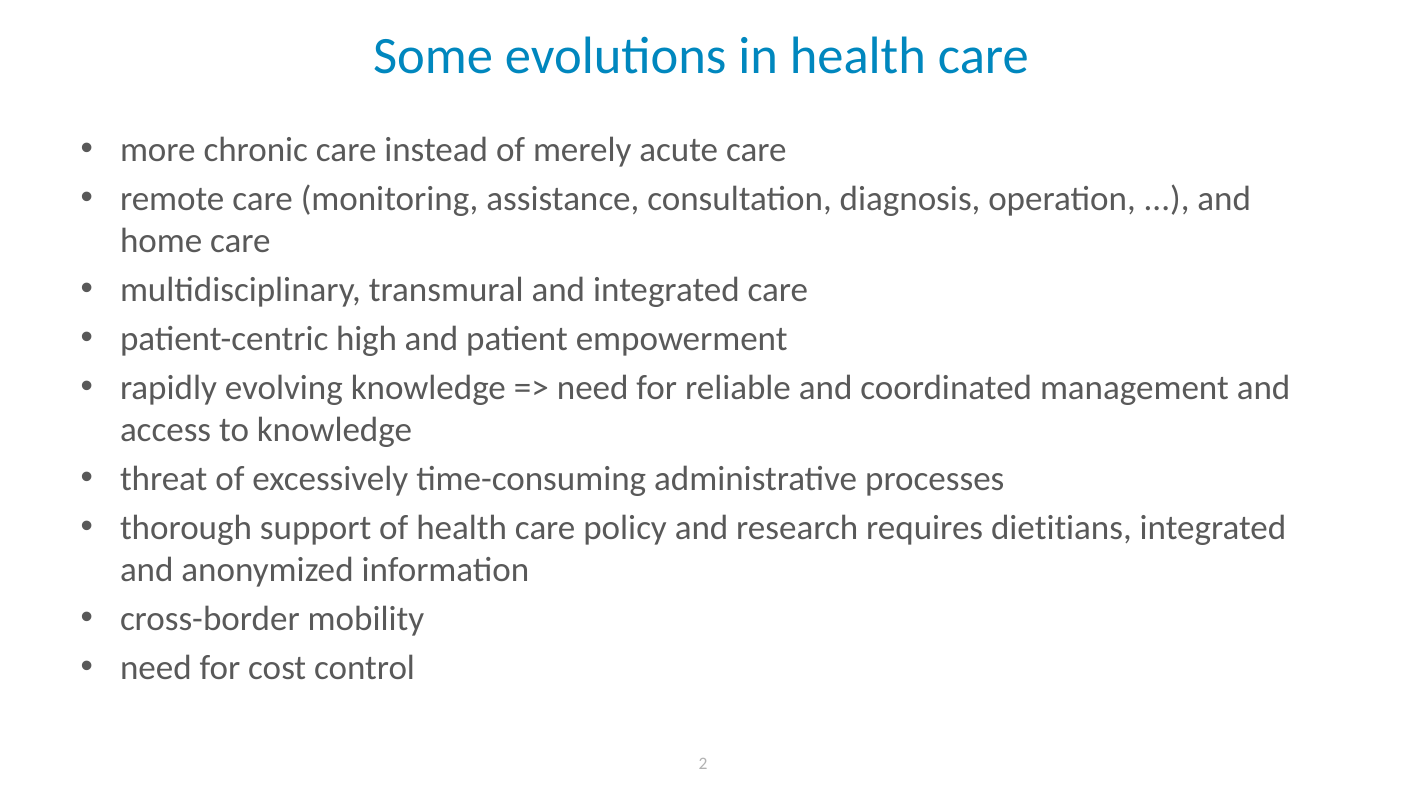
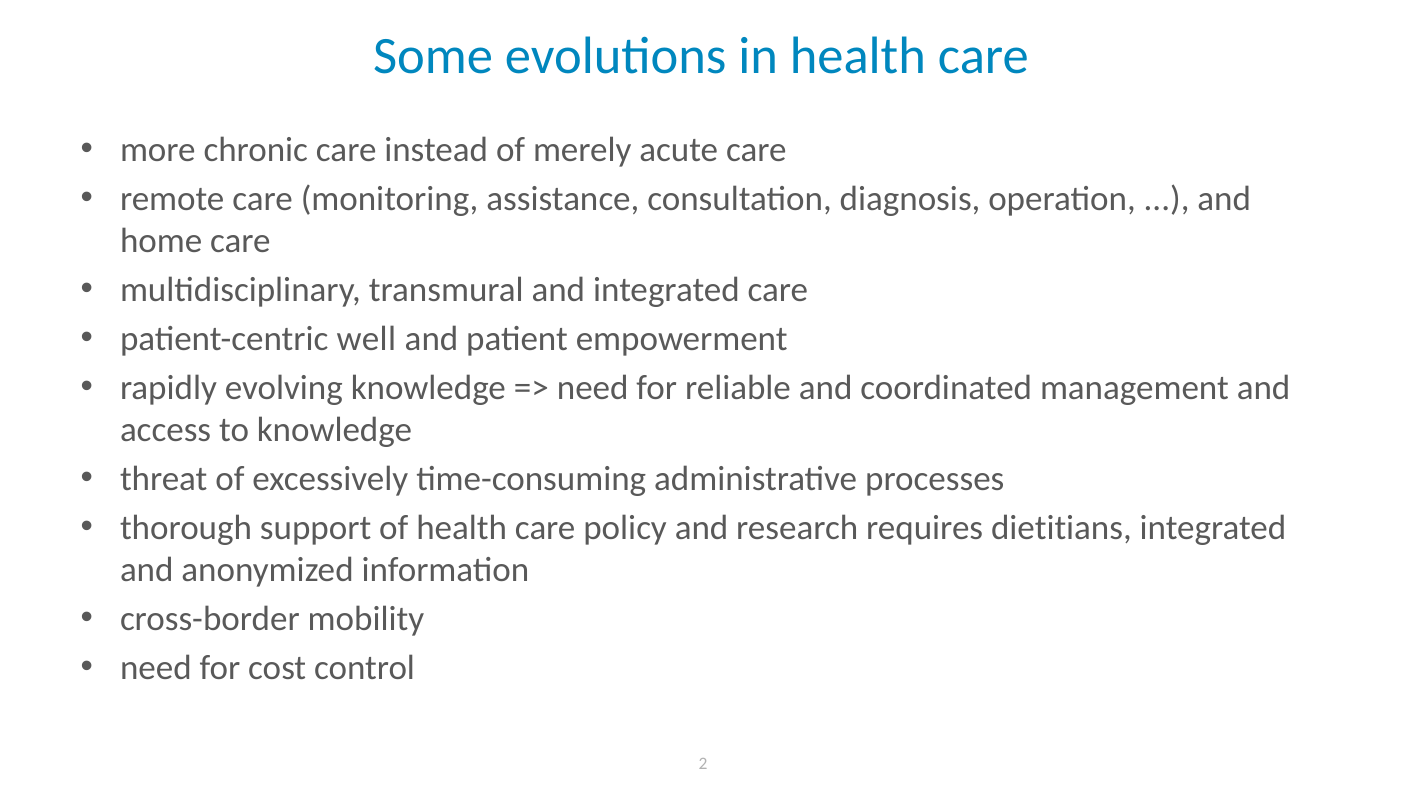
high: high -> well (366, 339)
